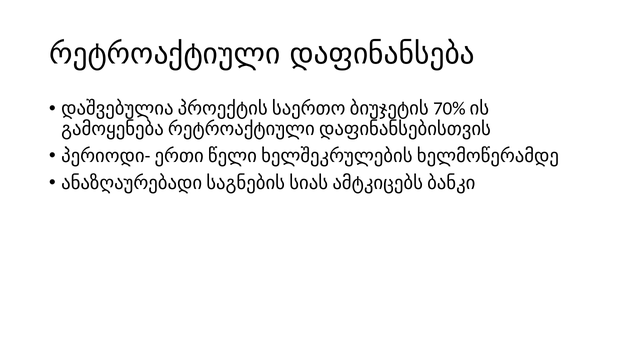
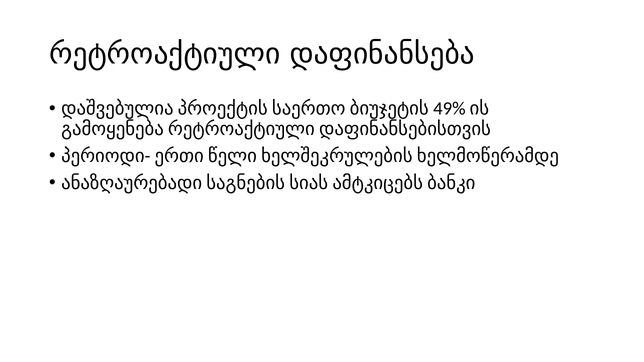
70%: 70% -> 49% (449, 109)
